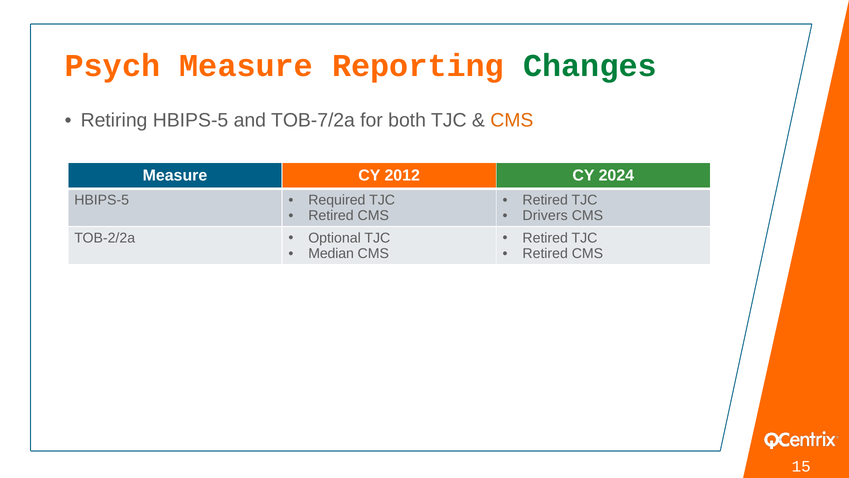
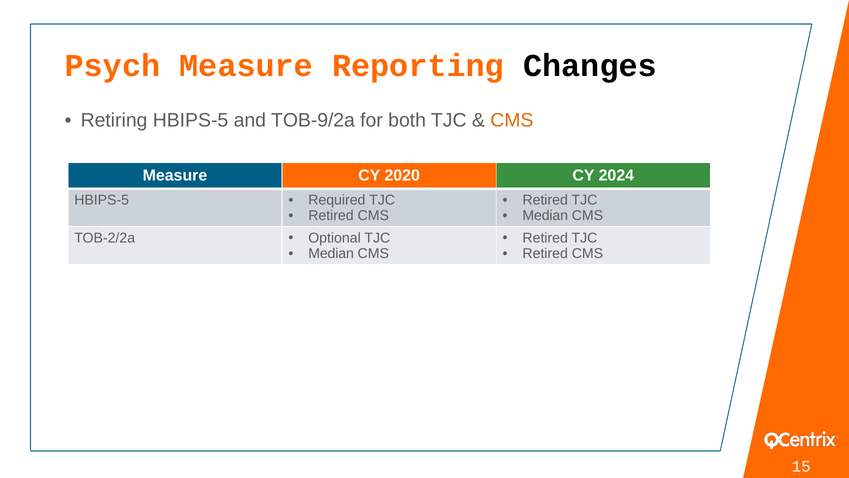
Changes colour: green -> black (590, 66)
TOB-7/2a: TOB-7/2a -> TOB-9/2a (313, 120)
2012: 2012 -> 2020 (402, 175)
Drivers: Drivers -> Median (545, 216)
